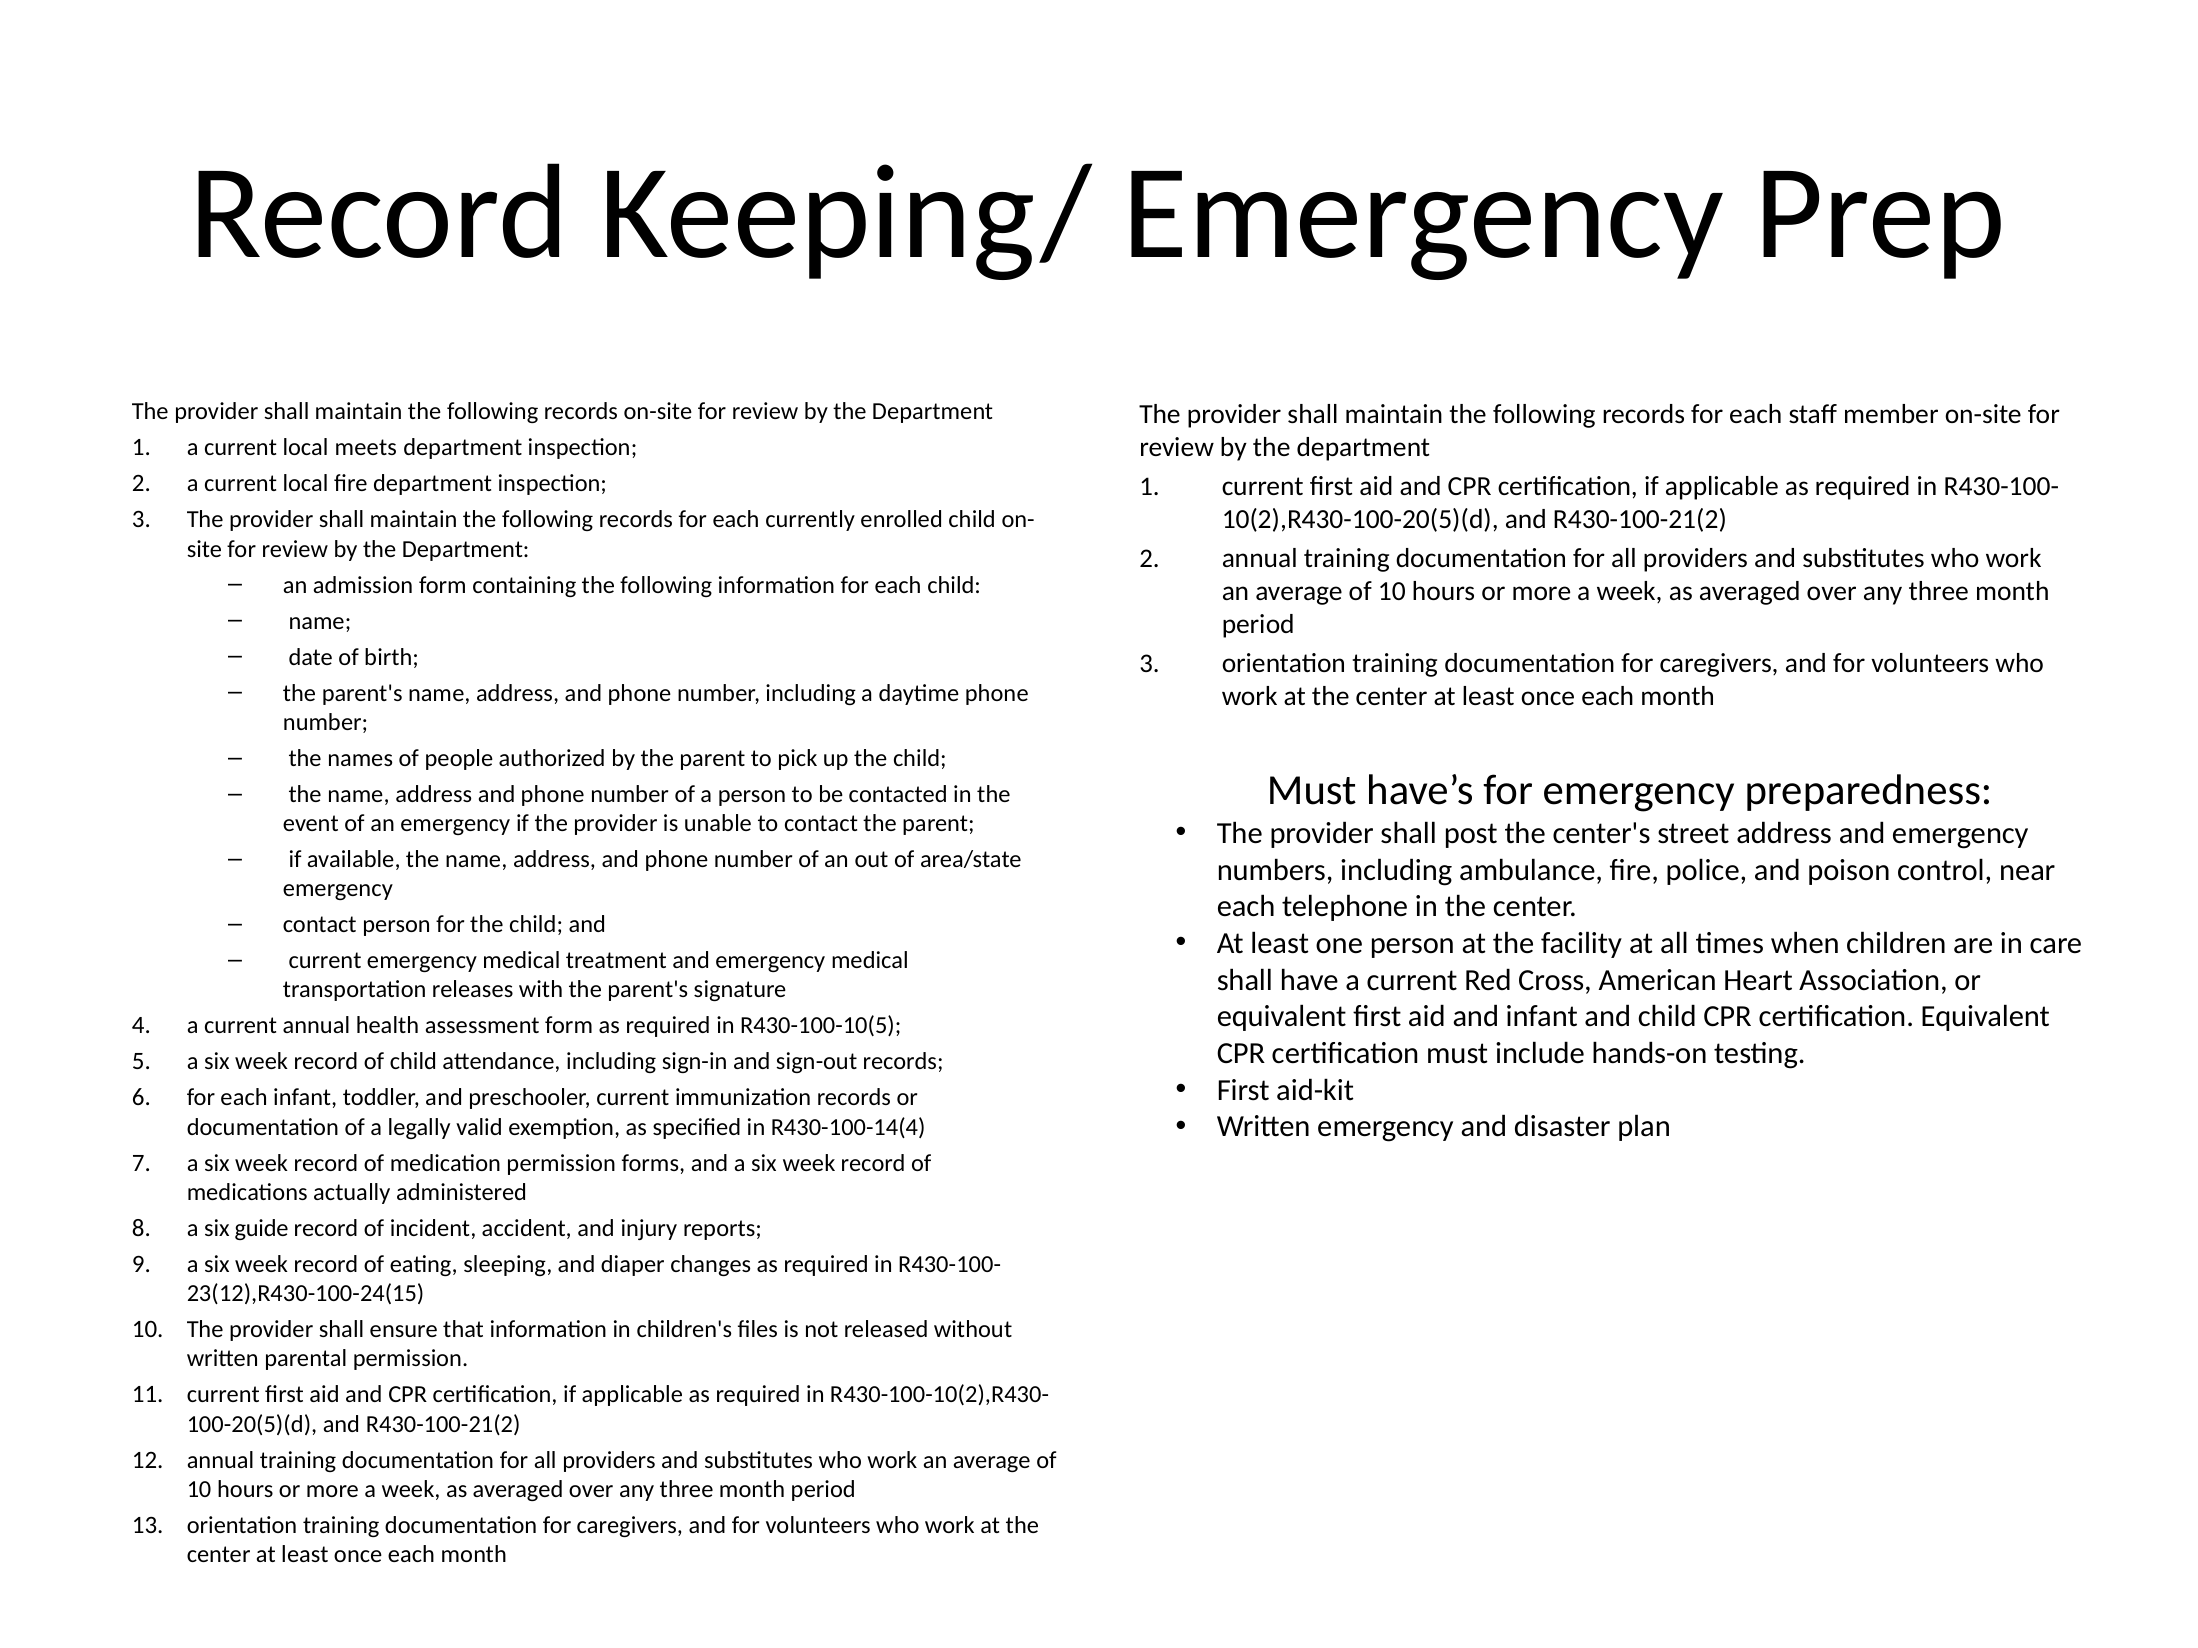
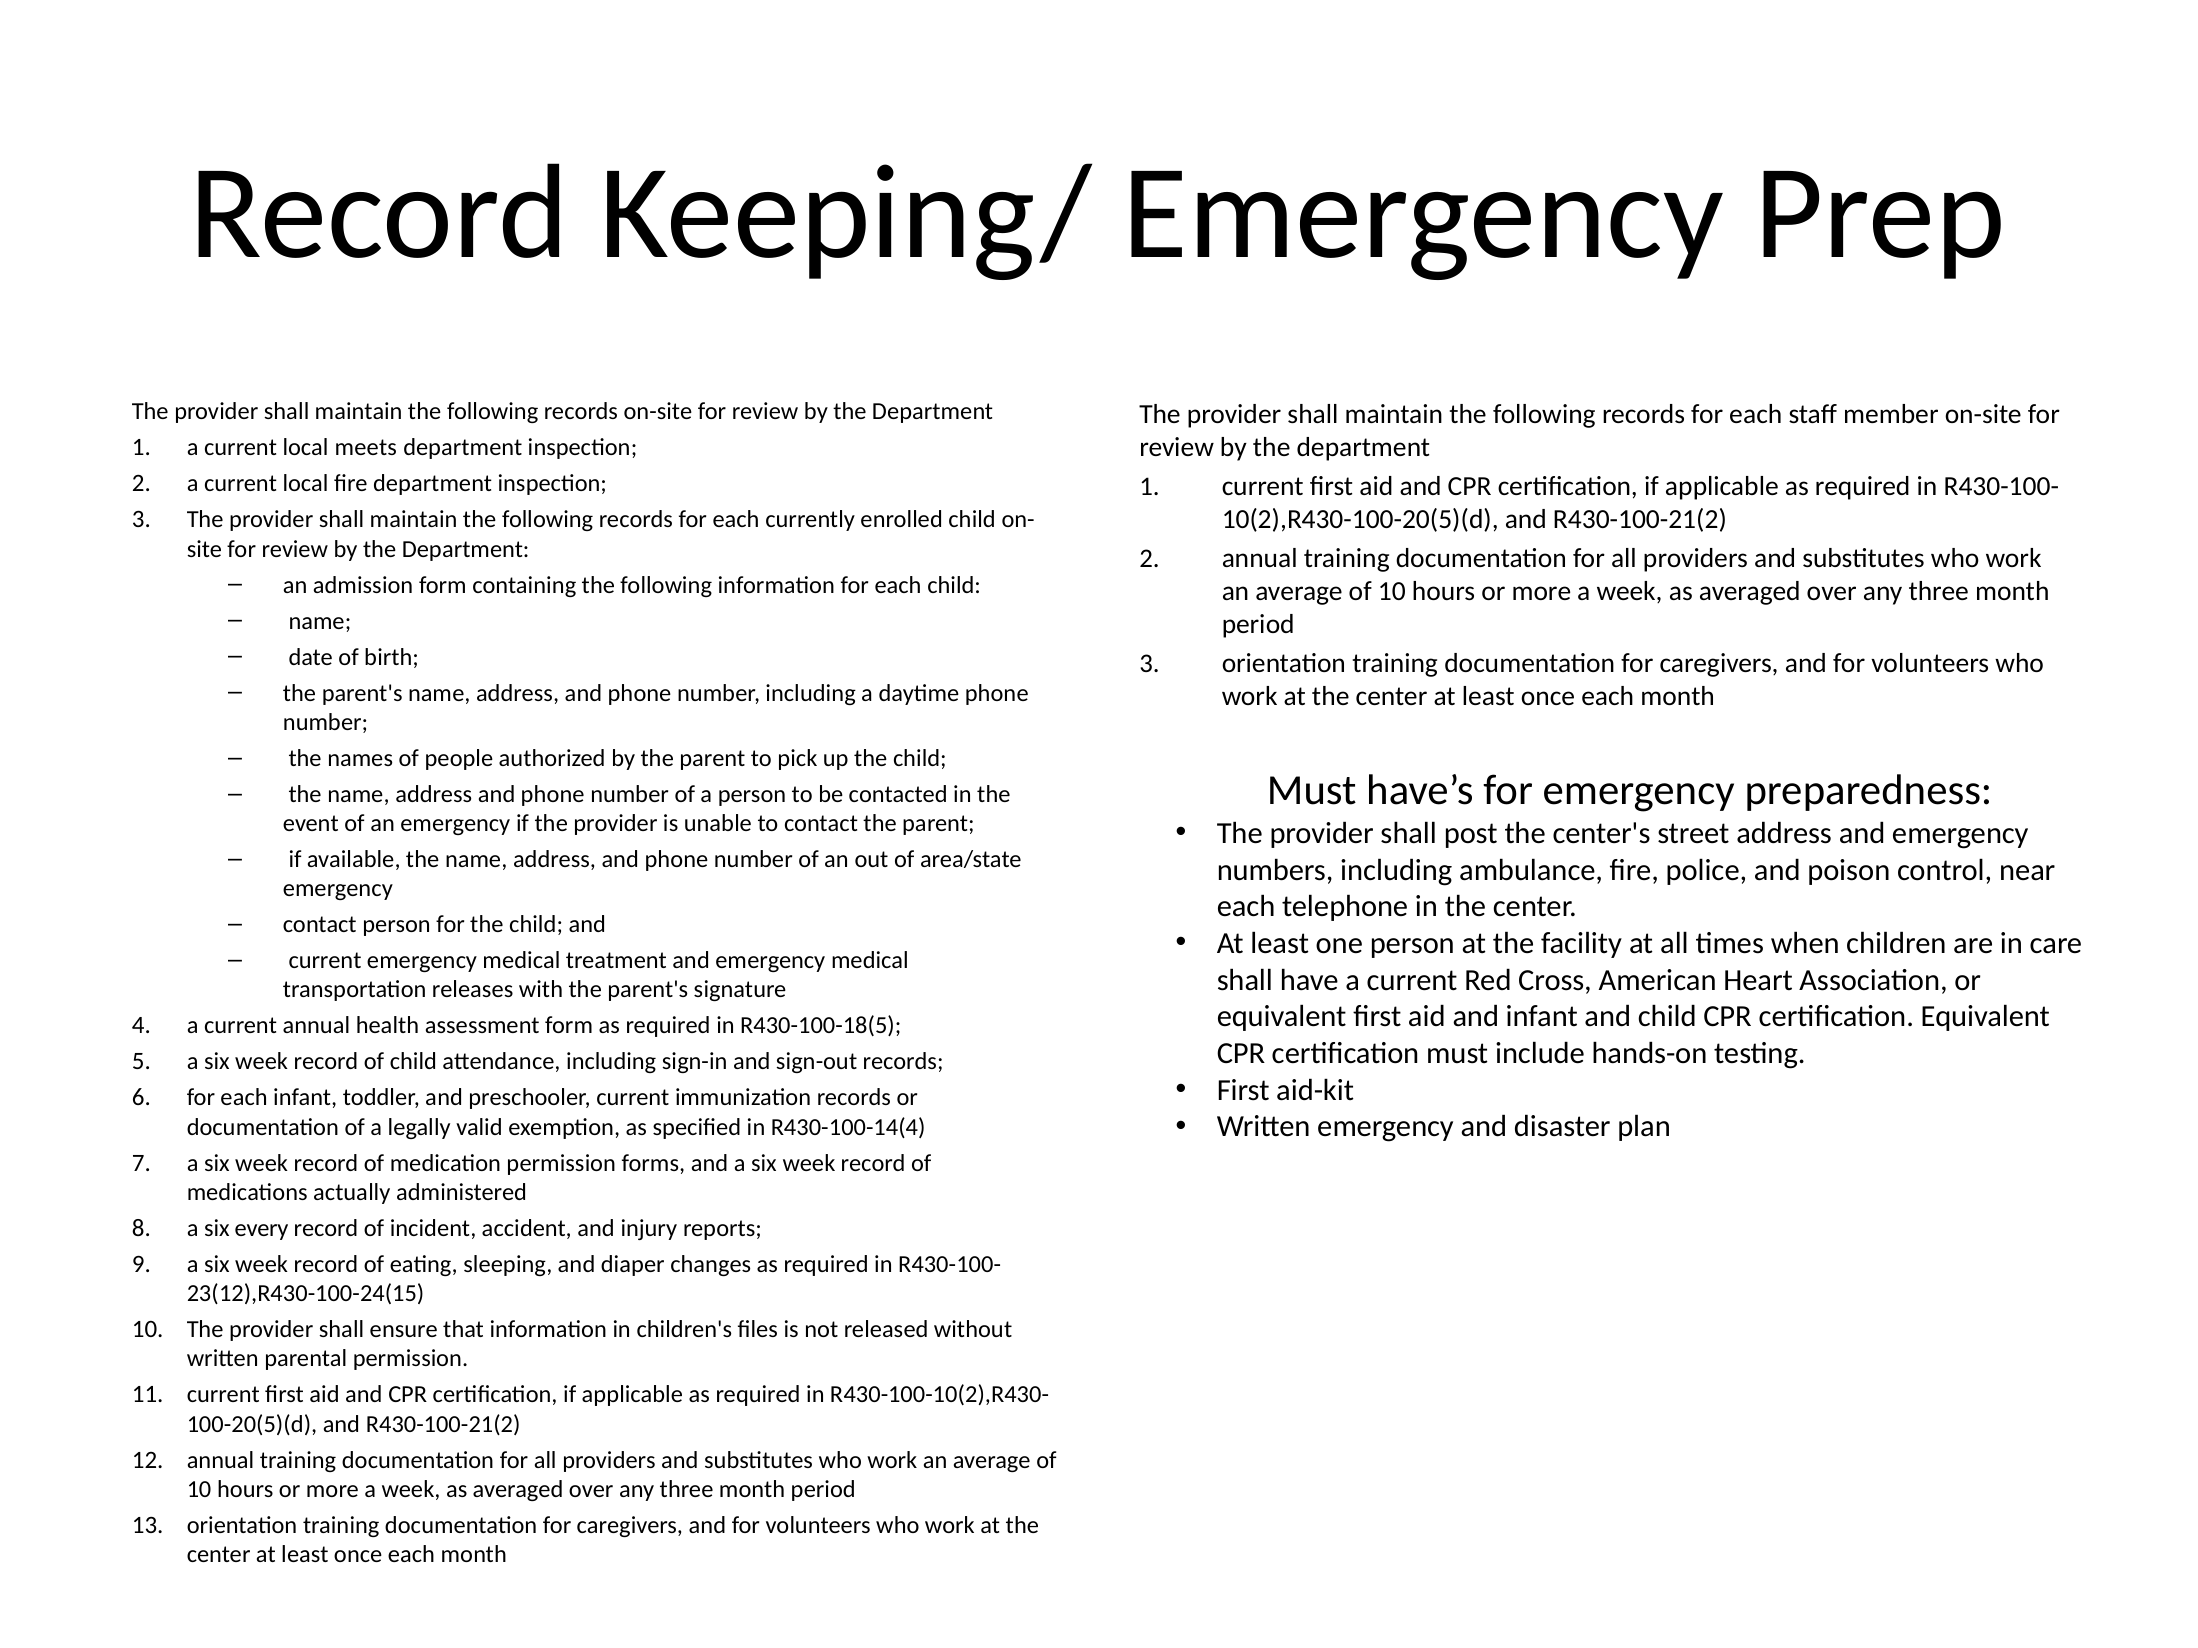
R430-100-10(5: R430-100-10(5 -> R430-100-18(5 (821, 1026)
guide: guide -> every (262, 1229)
